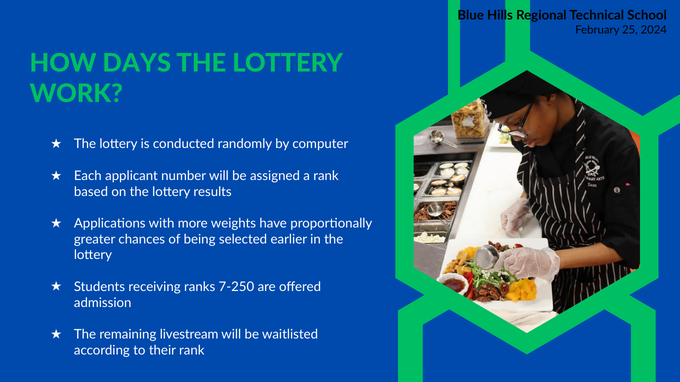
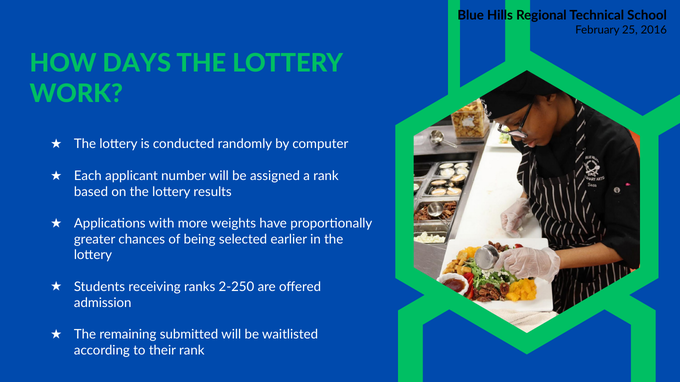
2024: 2024 -> 2016 (654, 30)
7-250: 7-250 -> 2-250 (236, 287)
livestream: livestream -> submitted (189, 335)
